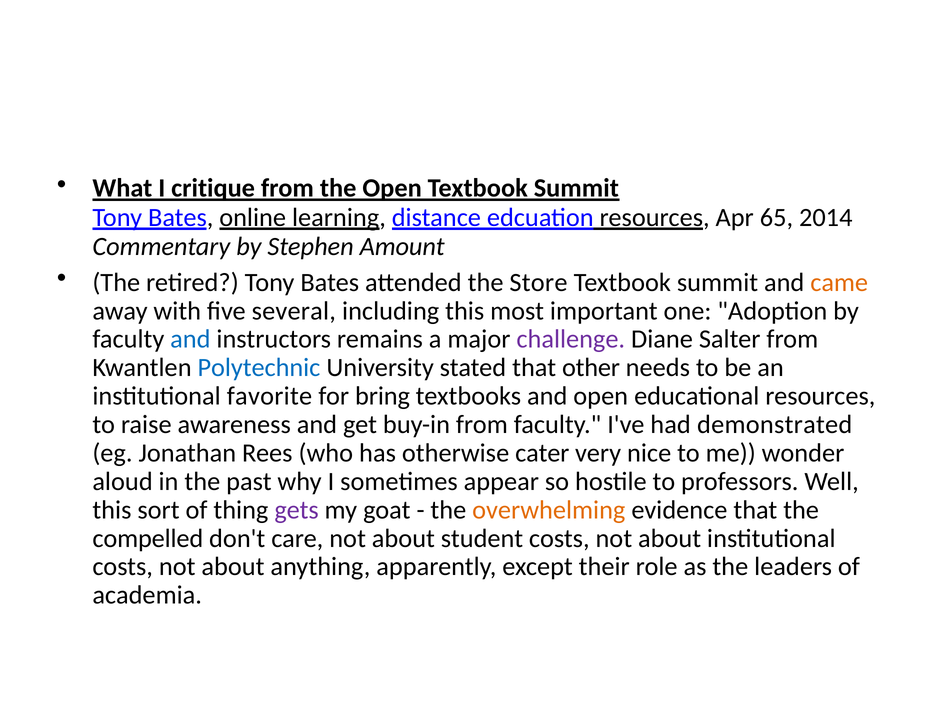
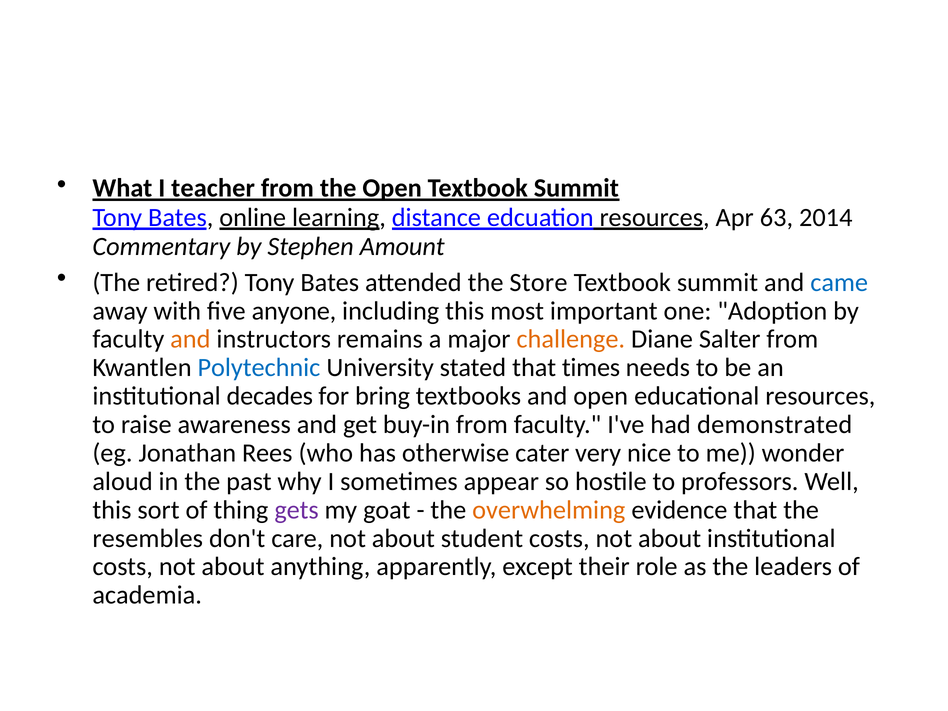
critique: critique -> teacher (213, 188)
65: 65 -> 63 (776, 217)
came colour: orange -> blue (839, 282)
several: several -> anyone (294, 311)
and colour: blue -> orange (190, 339)
challenge colour: purple -> orange (571, 339)
other: other -> times (591, 368)
favorite: favorite -> decades (270, 396)
compelled: compelled -> resembles (148, 538)
